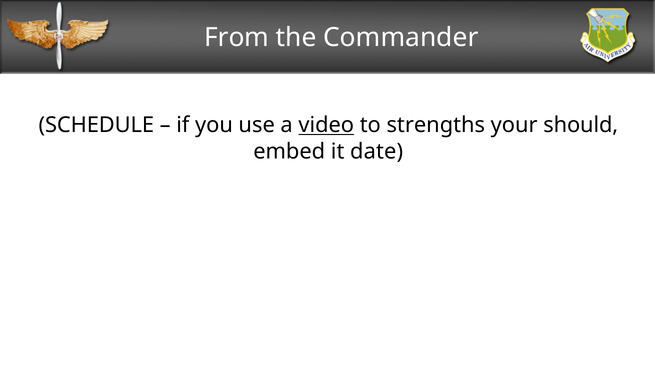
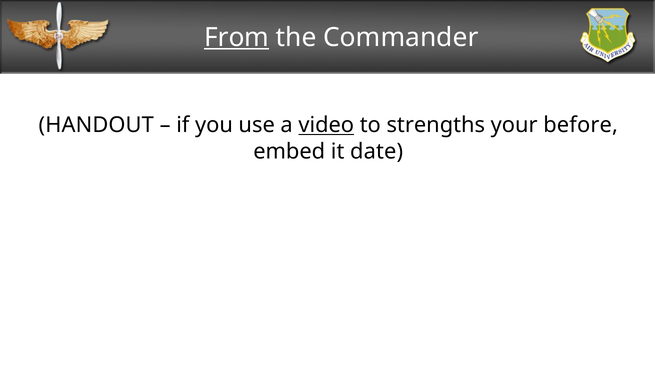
From underline: none -> present (237, 37)
SCHEDULE: SCHEDULE -> HANDOUT (96, 125)
should: should -> before (581, 125)
